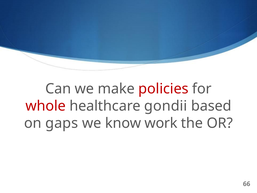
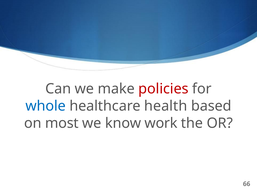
whole colour: red -> blue (46, 106)
gondii: gondii -> health (166, 106)
gaps: gaps -> most (62, 123)
